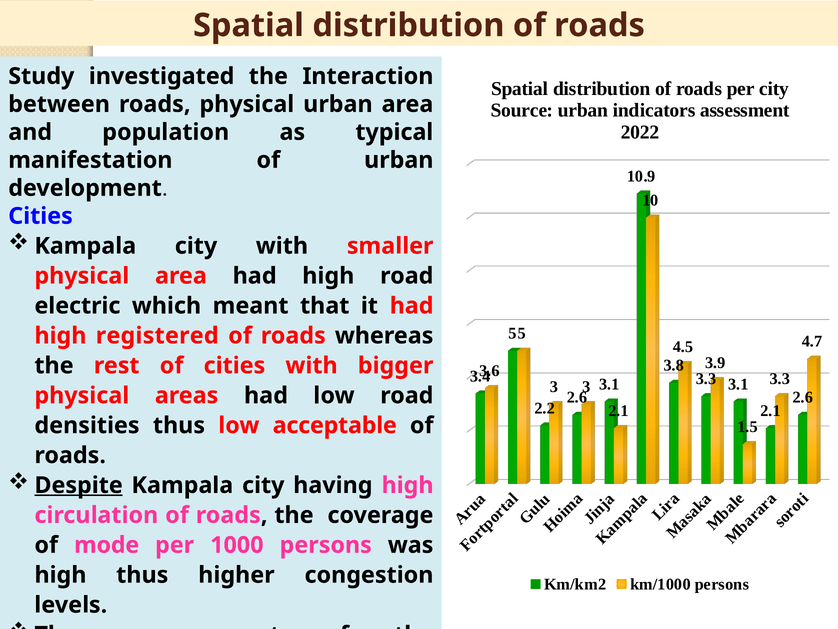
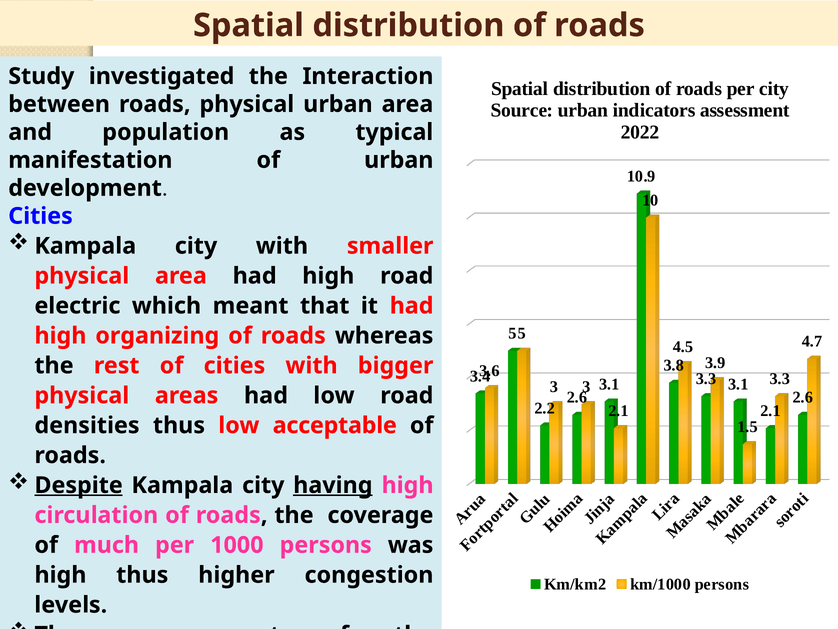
registered: registered -> organizing (157, 335)
having underline: none -> present (333, 485)
mode: mode -> much (107, 545)
